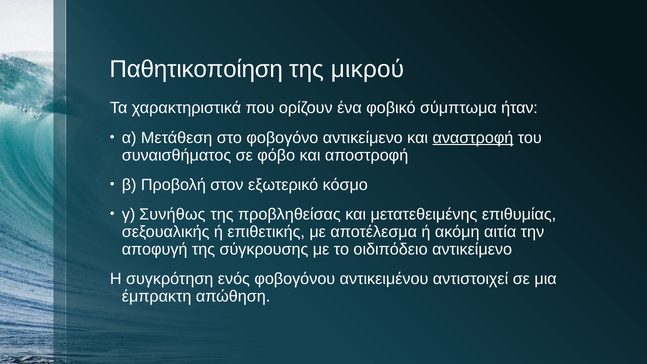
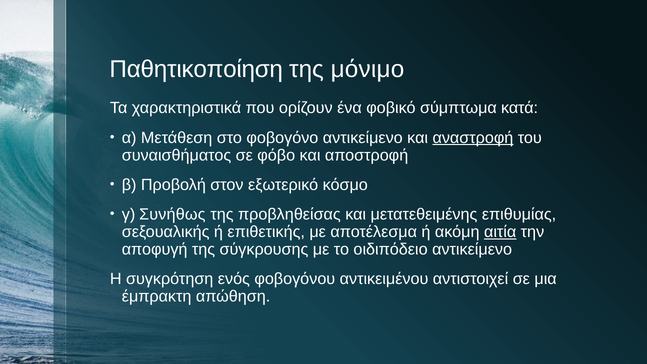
μικρού: μικρού -> μόνιμο (367, 69)
ήταν: ήταν -> κατά (520, 108)
αιτία underline: none -> present (500, 232)
